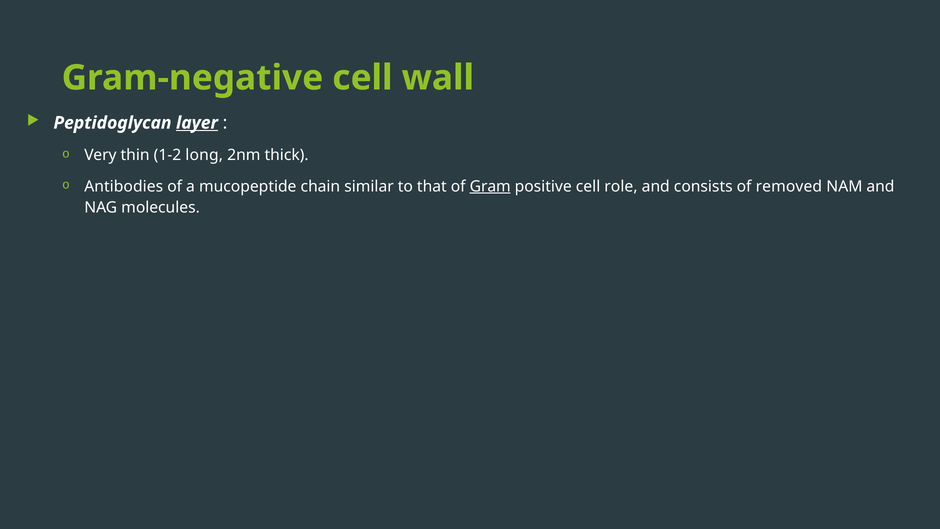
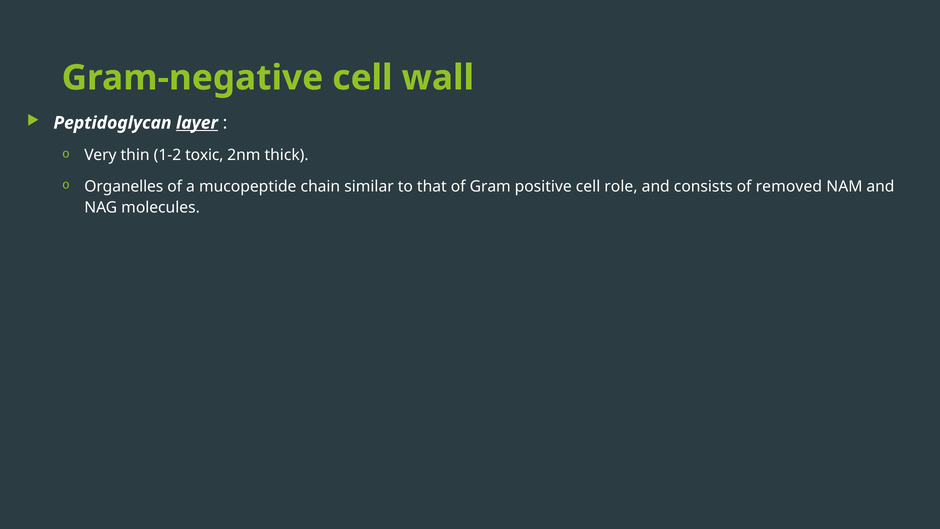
long: long -> toxic (204, 155)
Antibodies: Antibodies -> Organelles (124, 186)
Gram underline: present -> none (490, 186)
